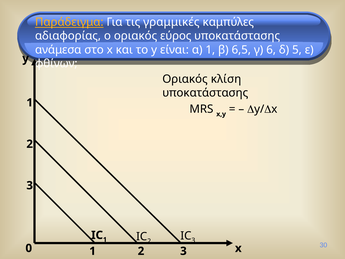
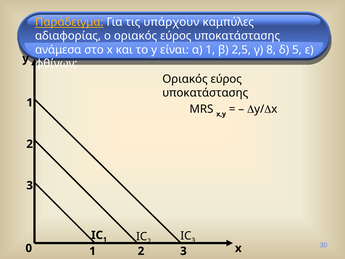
γραμμικές: γραμμικές -> υπάρχουν (171, 22)
6,5: 6,5 -> 2,5 (241, 50)
6: 6 -> 8 (271, 50)
κλίση: κλίση -> εύρος (226, 79)
